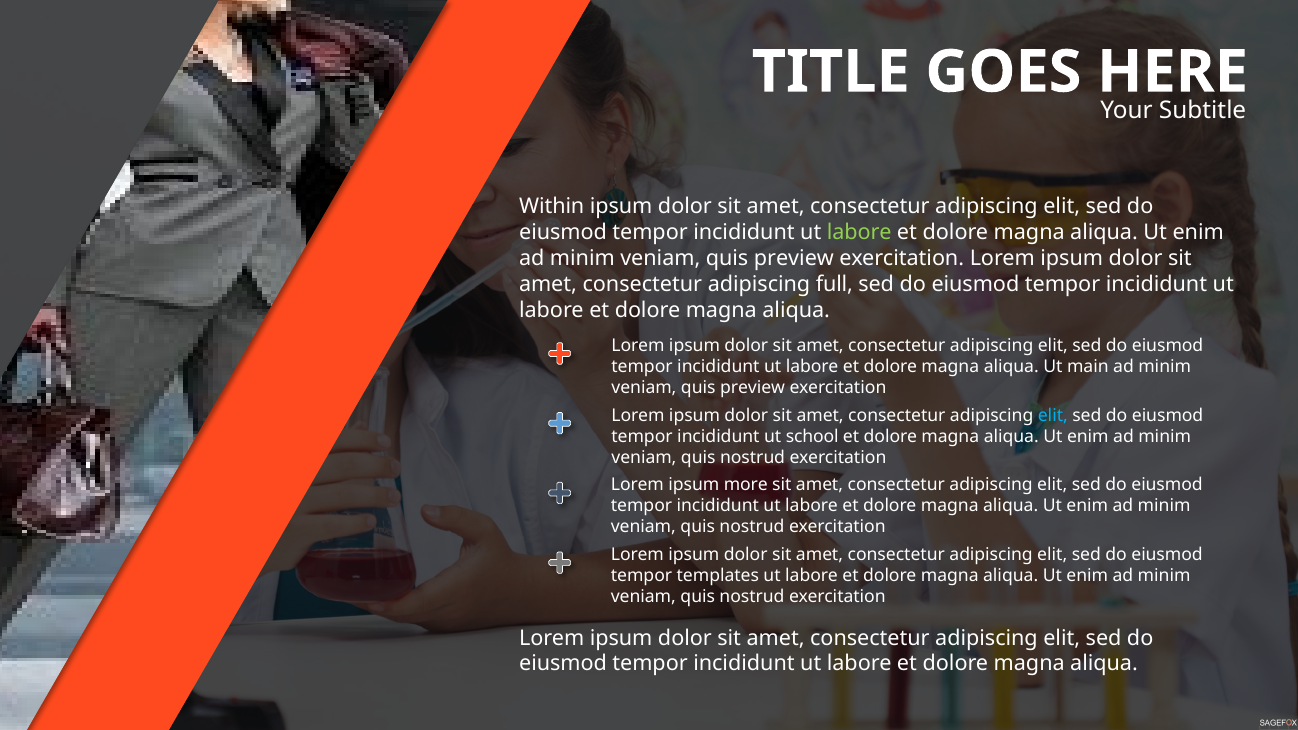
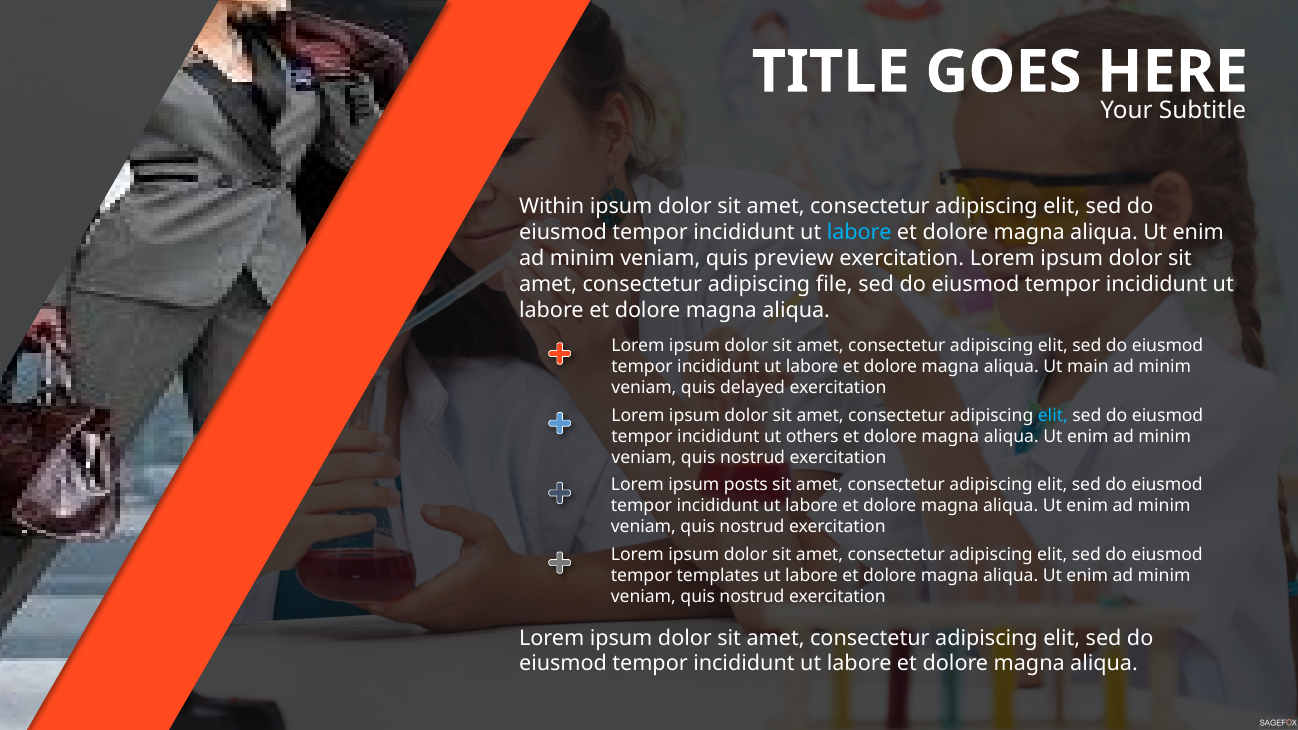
labore colour: light green -> light blue (859, 232)
full: full -> file (834, 284)
preview: preview -> delayed (753, 388)
school: school -> others (812, 436)
more: more -> posts (746, 485)
